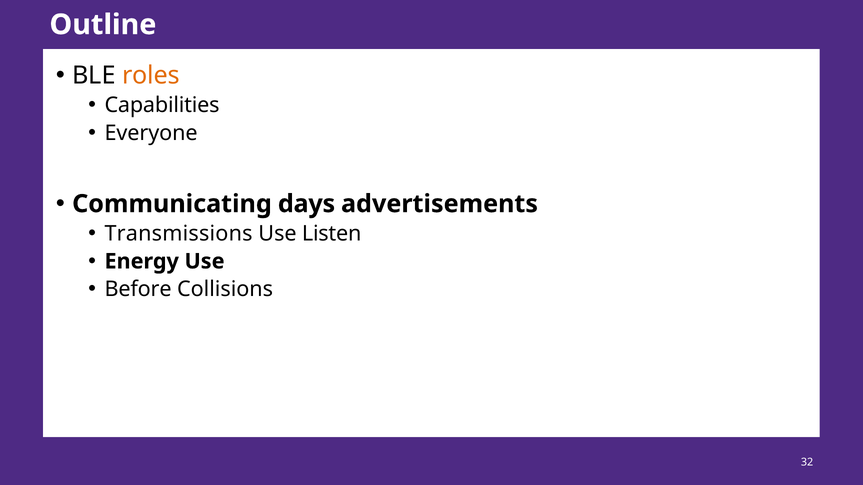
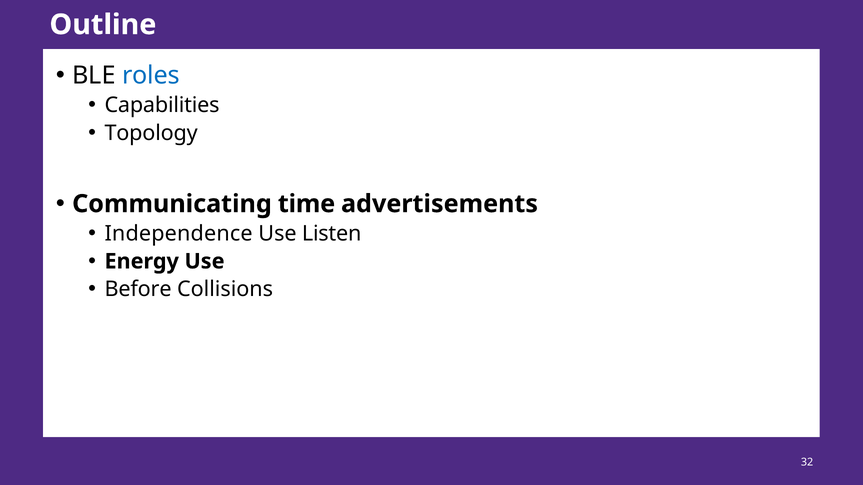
roles colour: orange -> blue (151, 76)
Everyone: Everyone -> Topology (151, 133)
days: days -> time (307, 204)
Transmissions: Transmissions -> Independence (179, 234)
